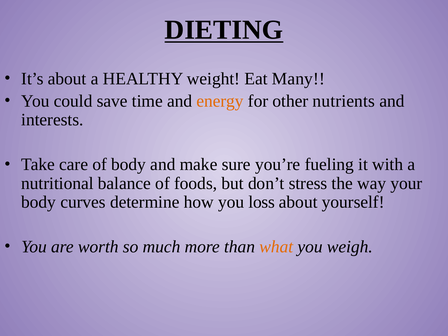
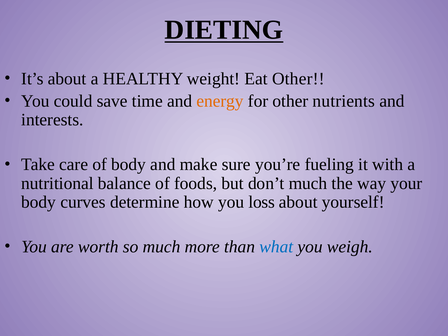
Eat Many: Many -> Other (298, 79)
don’t stress: stress -> much (308, 183)
what colour: orange -> blue (276, 247)
